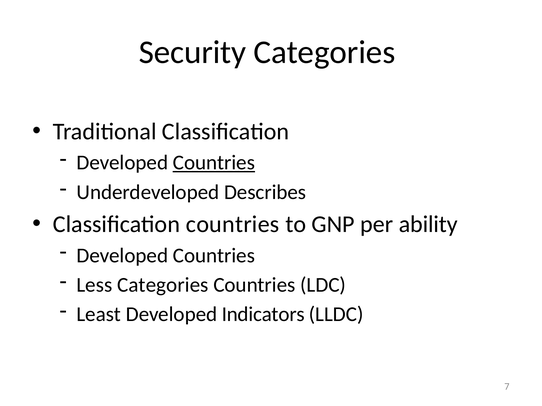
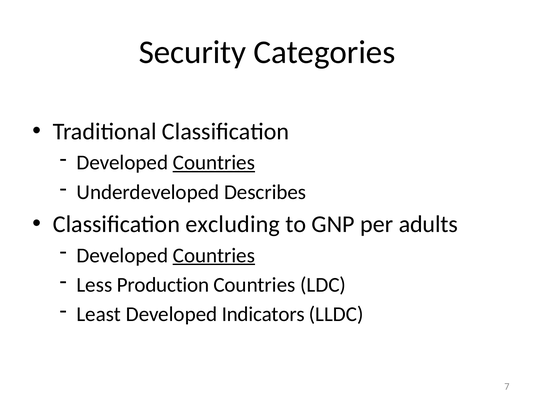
Classification countries: countries -> excluding (233, 225)
ability: ability -> adults (428, 225)
Countries underline: none -> present (214, 256)
Less Categories: Categories -> Production (163, 285)
